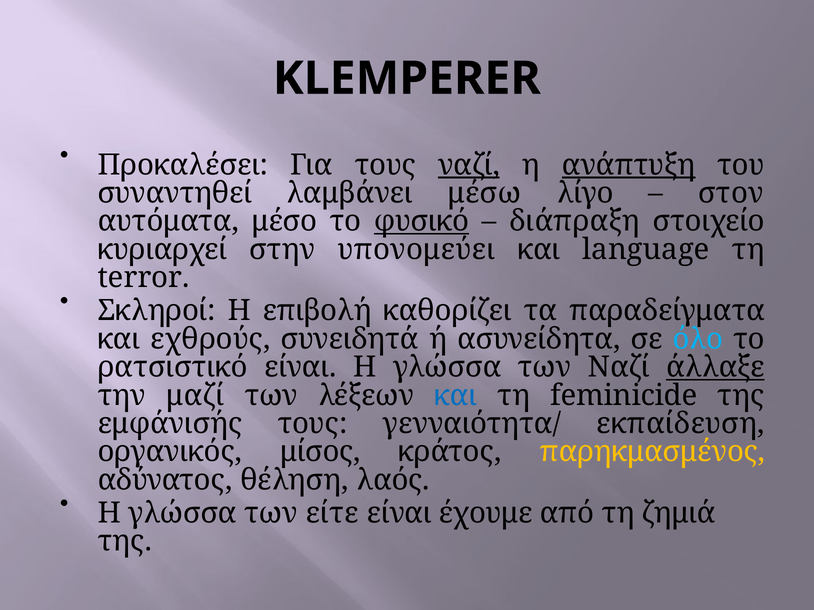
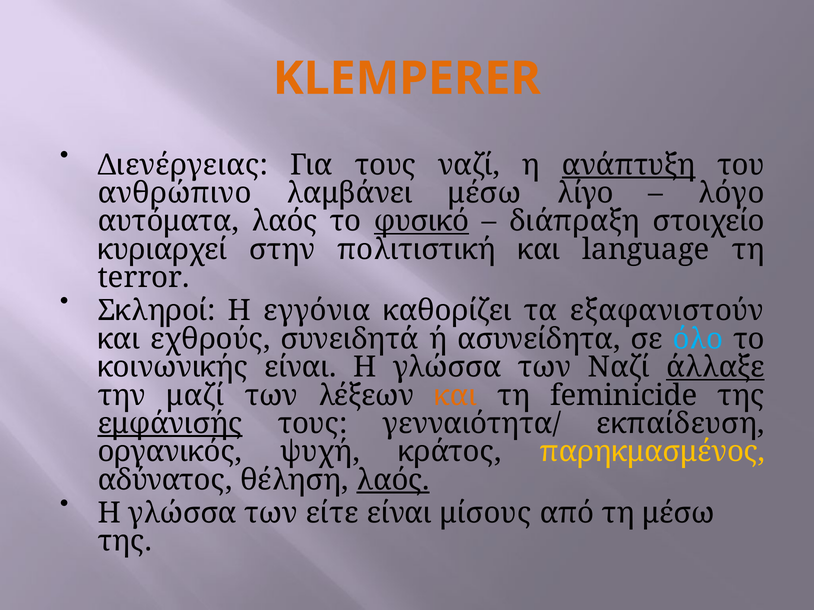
KLEMPERER colour: black -> orange (407, 79)
Προκαλέσει: Προκαλέσει -> Διενέργειας (183, 165)
ναζί underline: present -> none (469, 165)
συναντηθεί: συναντηθεί -> ανθρώπινο (175, 193)
στον: στον -> λόγο (731, 193)
αυτόματα μέσο: μέσο -> λαός (284, 221)
υπονομεύει: υπονομεύει -> πολιτιστική (416, 250)
επιβολή: επιβολή -> εγγόνια (317, 311)
παραδείγματα: παραδείγματα -> εξαφανιστούν (667, 311)
ρατσιστικό: ρατσιστικό -> κοινωνικής (173, 367)
και colour: blue -> orange (456, 396)
εμφάνισής underline: none -> present (170, 424)
μίσος: μίσος -> ψυχή (320, 452)
λαός underline: none -> present (393, 480)
έχουμε: έχουμε -> μίσους (485, 514)
τη ζημιά: ζημιά -> μέσω (679, 514)
